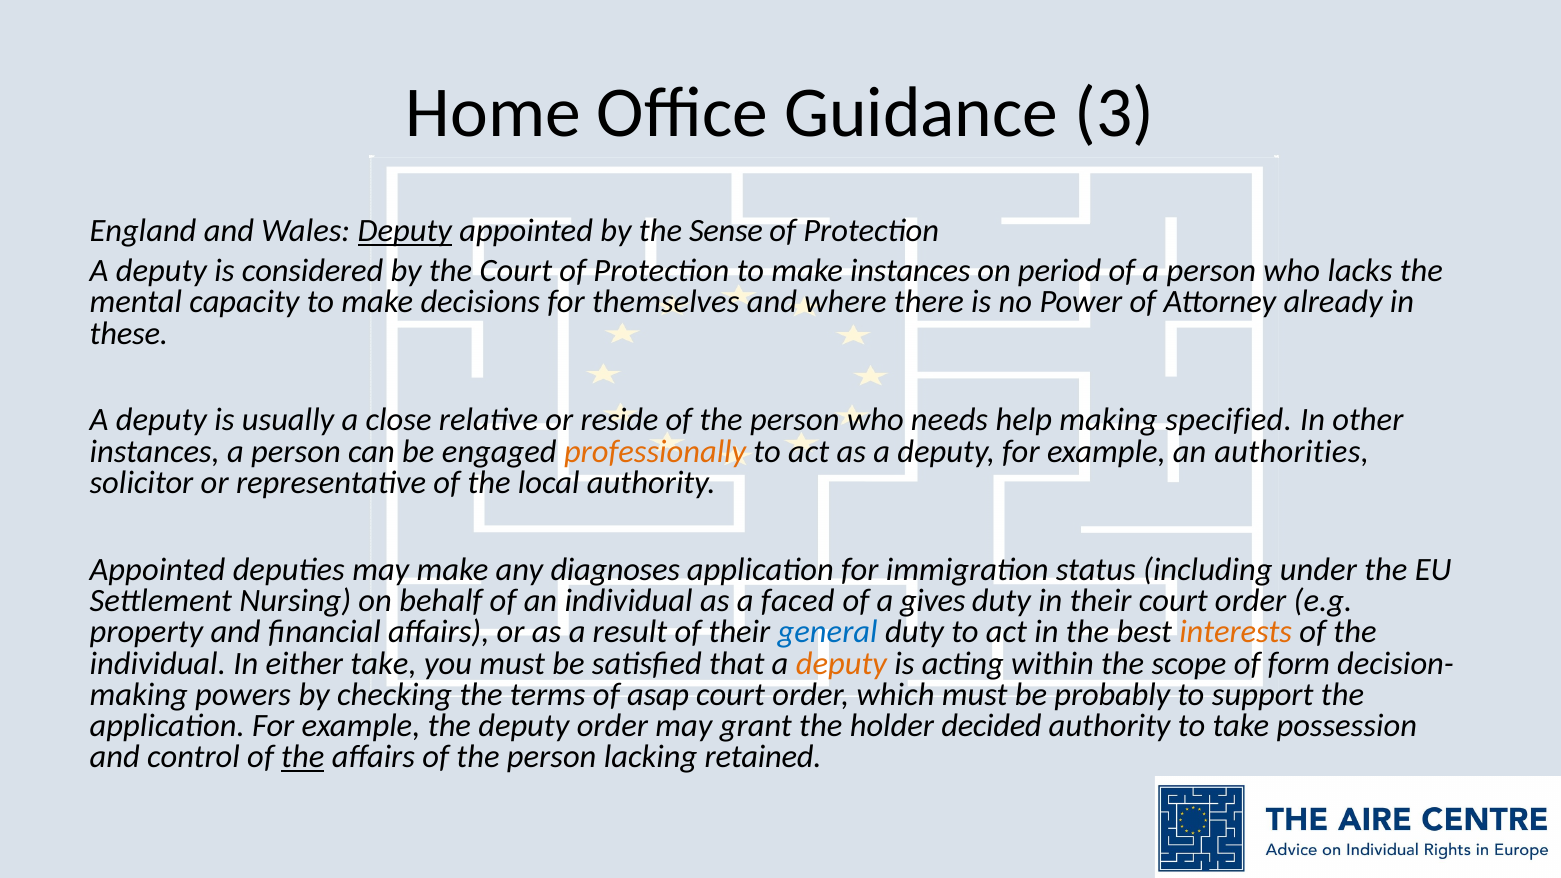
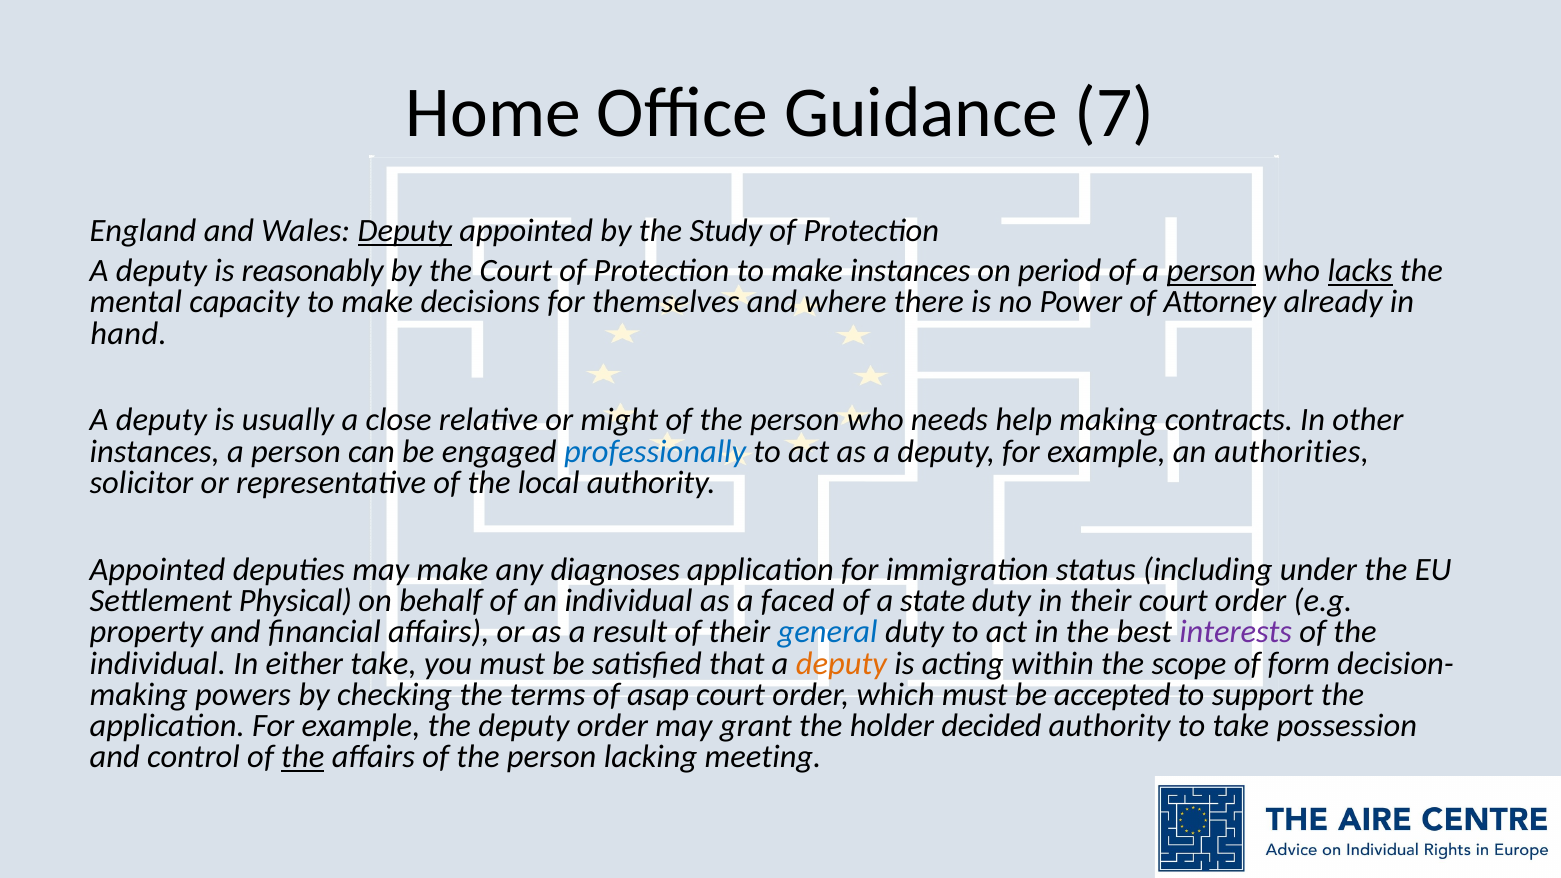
3: 3 -> 7 (1114, 113)
Sense: Sense -> Study (726, 231)
considered: considered -> reasonably (313, 271)
person underline: none -> present (1211, 271)
lacks underline: none -> present (1360, 271)
these: these -> hand (129, 333)
reside: reside -> might (619, 420)
specified: specified -> contracts (1229, 420)
professionally colour: orange -> blue (655, 451)
Nursing: Nursing -> Physical (295, 601)
gives: gives -> state (933, 601)
interests colour: orange -> purple (1236, 632)
probably: probably -> accepted (1112, 695)
retained: retained -> meeting (763, 757)
